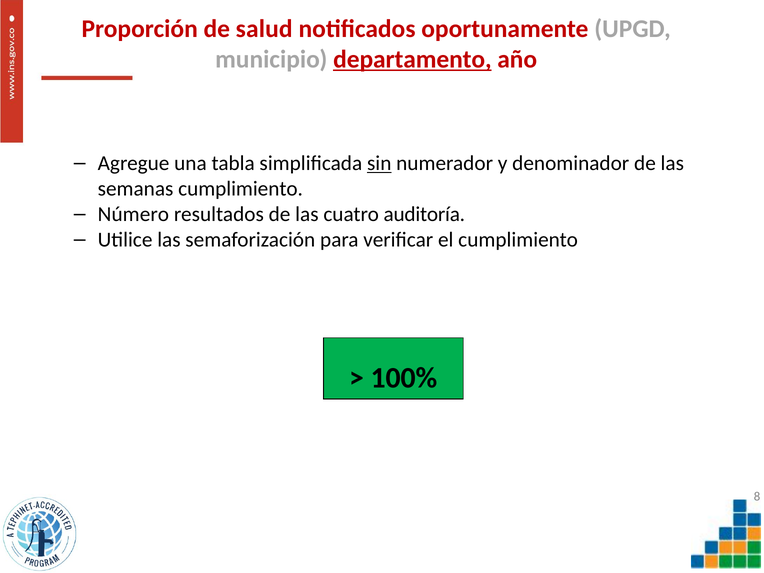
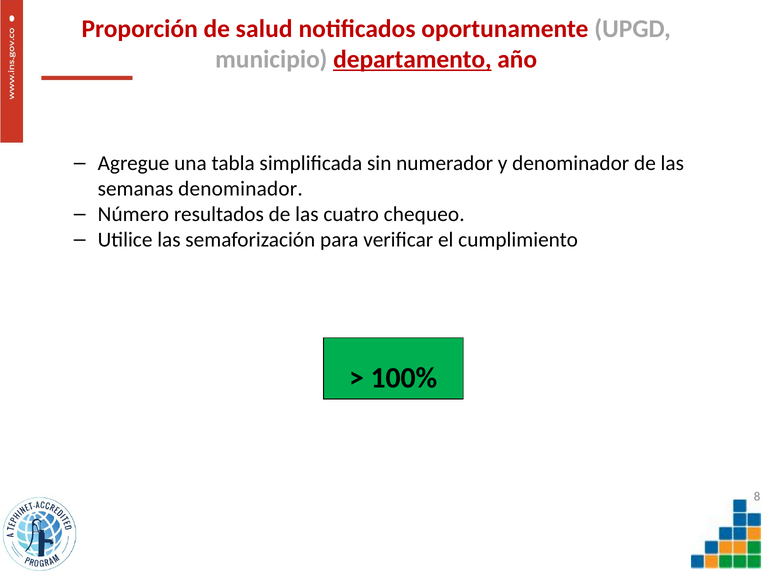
sin underline: present -> none (379, 163)
semanas cumplimiento: cumplimiento -> denominador (240, 189)
auditoría: auditoría -> chequeo (424, 214)
